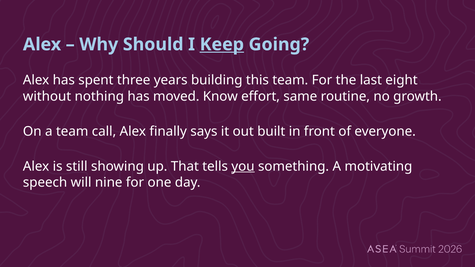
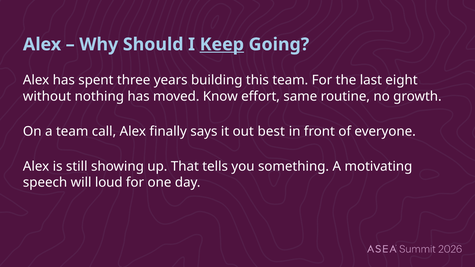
built: built -> best (271, 131)
you underline: present -> none (243, 166)
nine: nine -> loud (109, 182)
